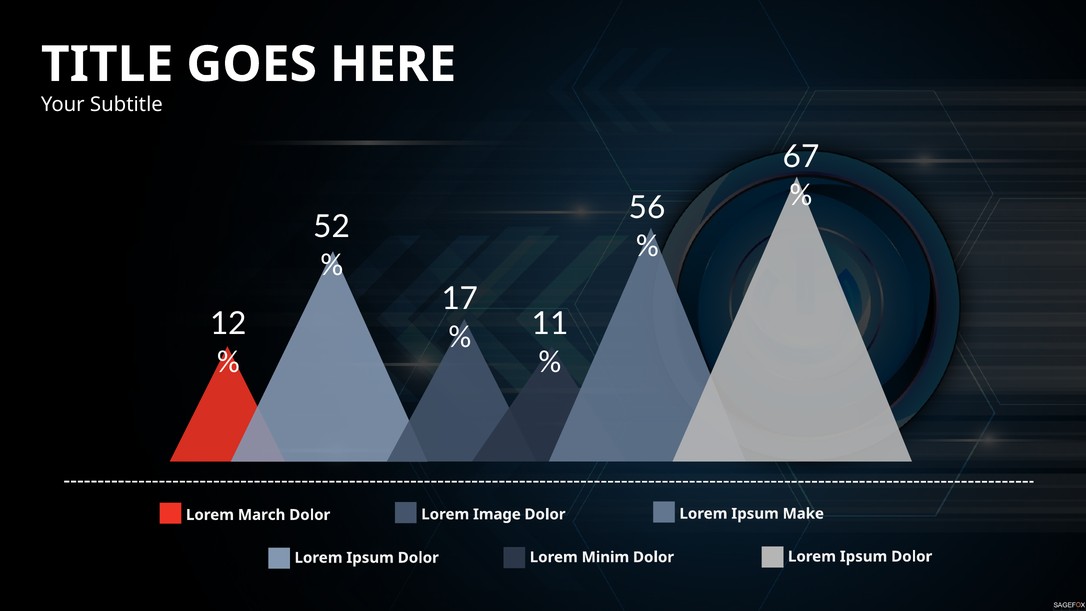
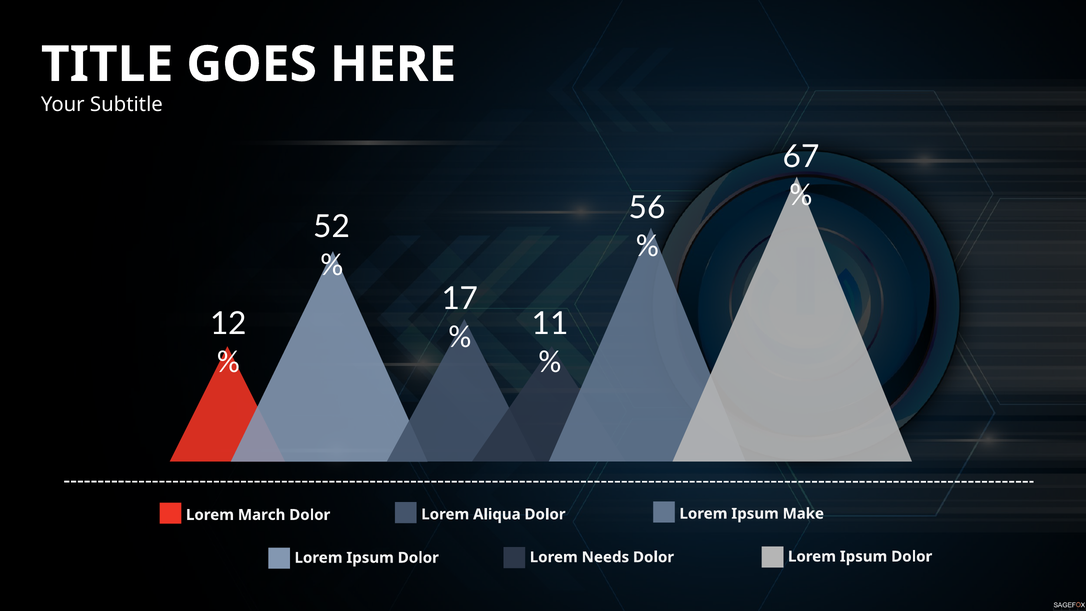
Image: Image -> Aliqua (497, 514)
Minim: Minim -> Needs (605, 557)
